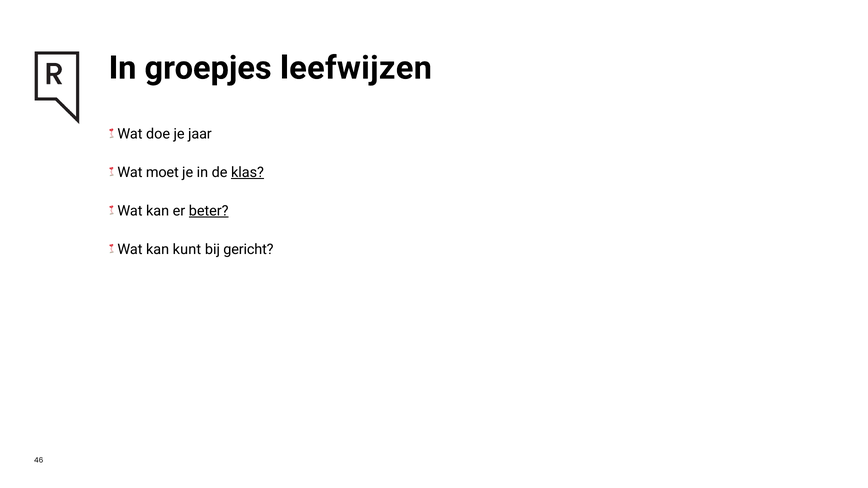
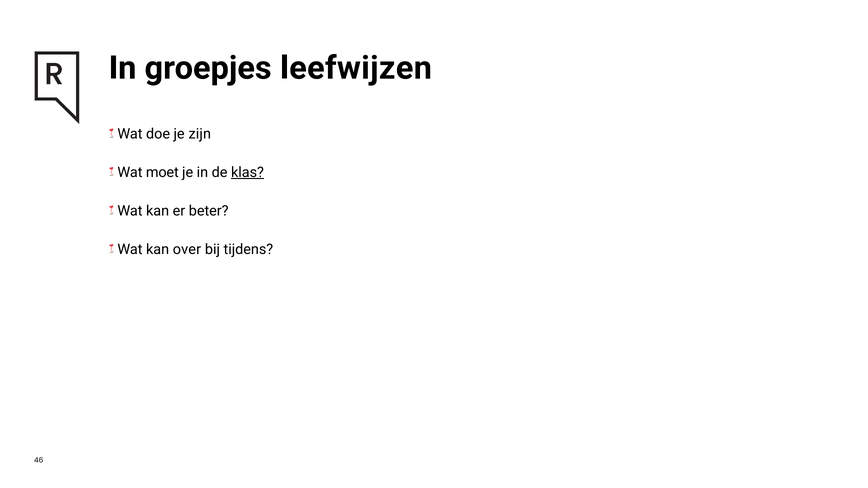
jaar: jaar -> zijn (200, 134)
beter underline: present -> none (209, 211)
kunt: kunt -> over (187, 250)
gericht: gericht -> tijdens (248, 250)
